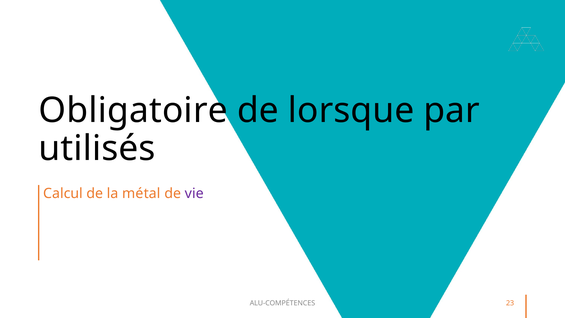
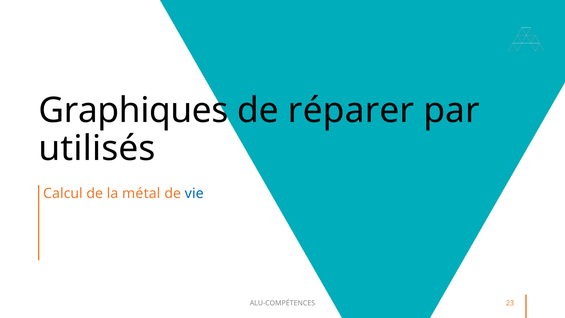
Obligatoire: Obligatoire -> Graphiques (133, 110)
lorsque: lorsque -> réparer (351, 110)
vie colour: purple -> blue (194, 194)
